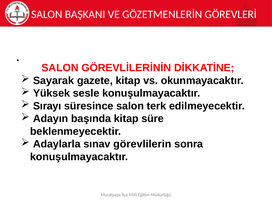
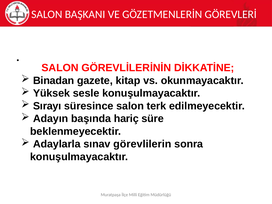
Sayarak: Sayarak -> Binadan (54, 81)
başında kitap: kitap -> hariç (126, 119)
